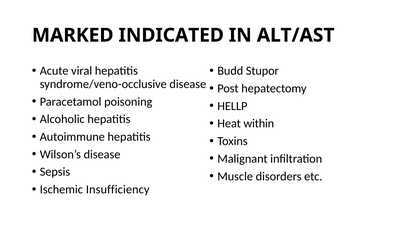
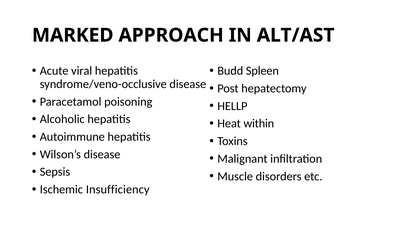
INDICATED: INDICATED -> APPROACH (171, 35)
Stupor: Stupor -> Spleen (262, 71)
